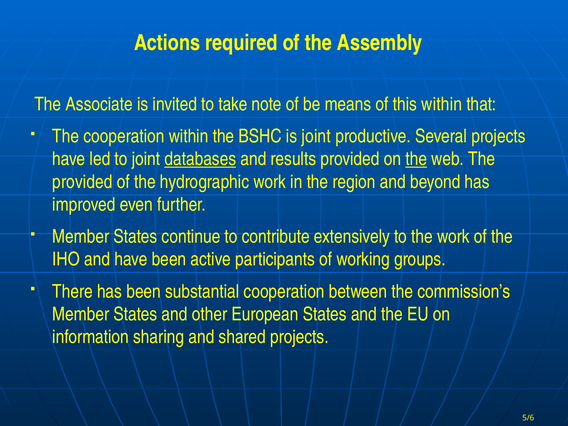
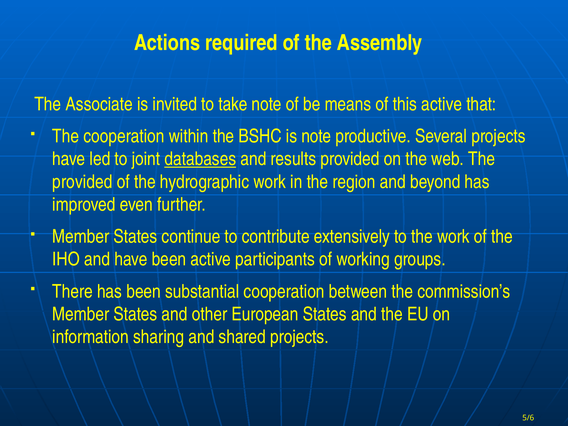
this within: within -> active (442, 104)
is joint: joint -> note (316, 136)
the underline: present -> none (416, 159)
